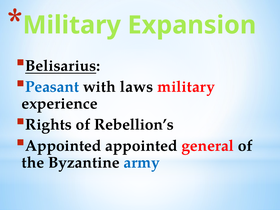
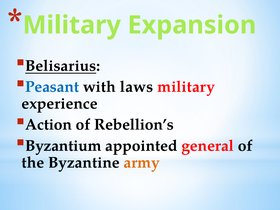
Rights: Rights -> Action (49, 125)
Appointed: Appointed -> Byzantium (63, 146)
army colour: blue -> orange (142, 163)
